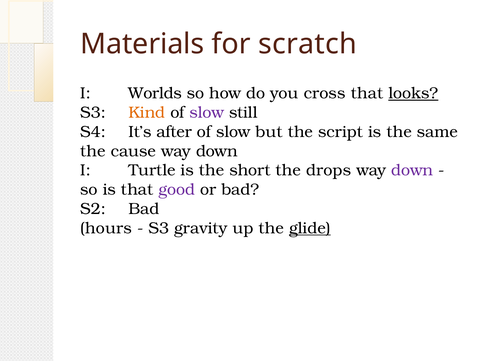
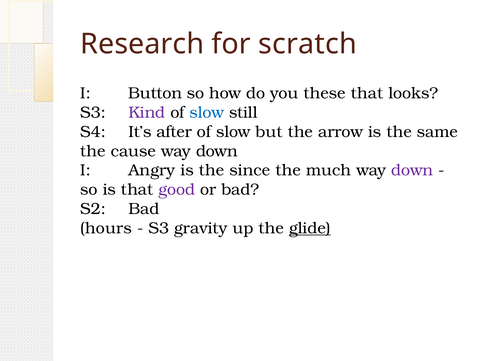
Materials: Materials -> Research (142, 44)
Worlds: Worlds -> Button (155, 93)
cross: cross -> these (325, 93)
looks underline: present -> none (413, 93)
Kind colour: orange -> purple (147, 113)
slow colour: purple -> blue (207, 113)
script: script -> arrow (341, 132)
Turtle: Turtle -> Angry (152, 170)
short: short -> since (250, 170)
drops: drops -> much (329, 170)
